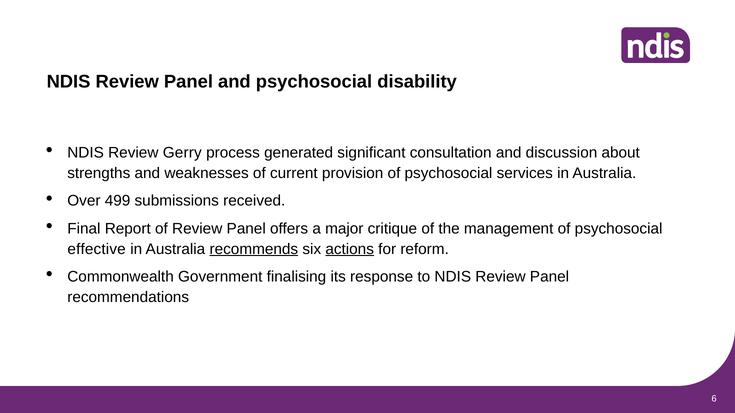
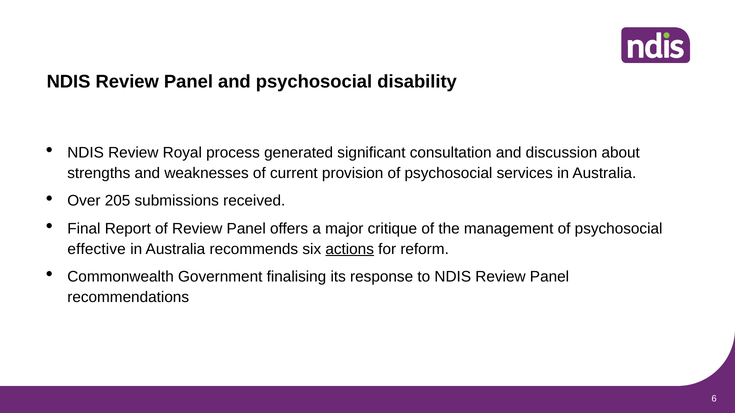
Gerry: Gerry -> Royal (182, 153)
499: 499 -> 205 (118, 201)
recommends underline: present -> none (254, 249)
